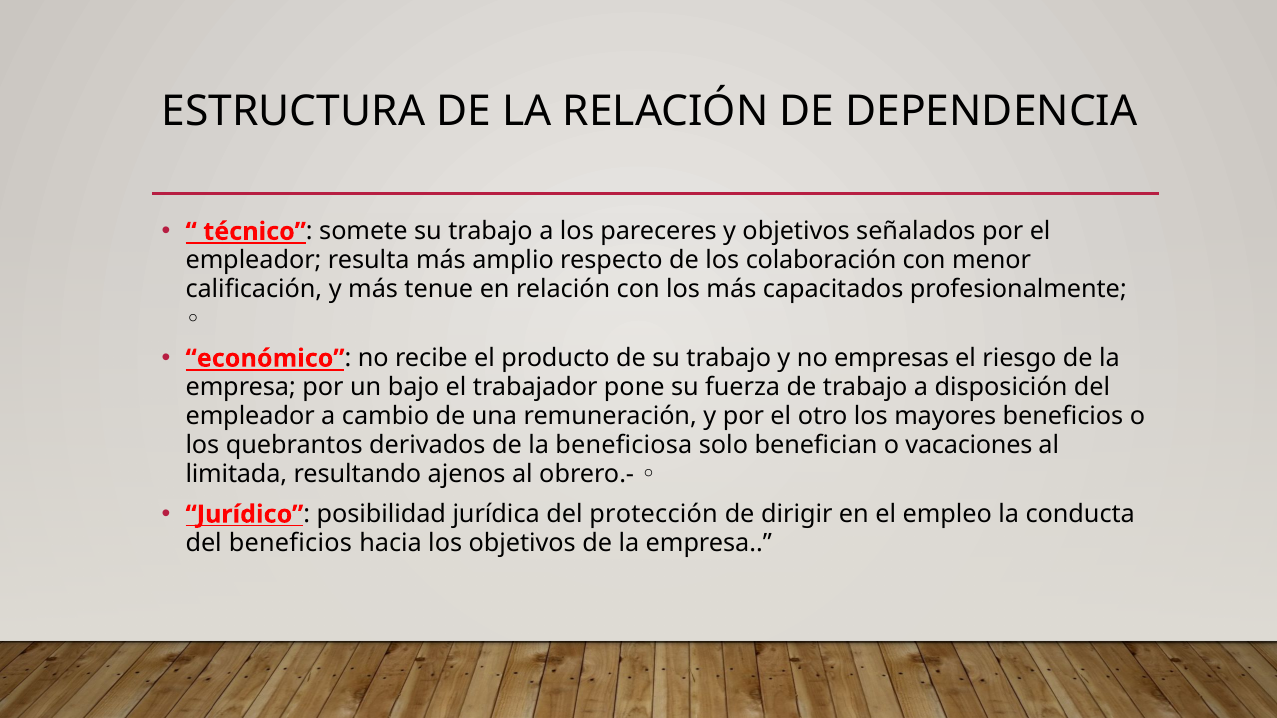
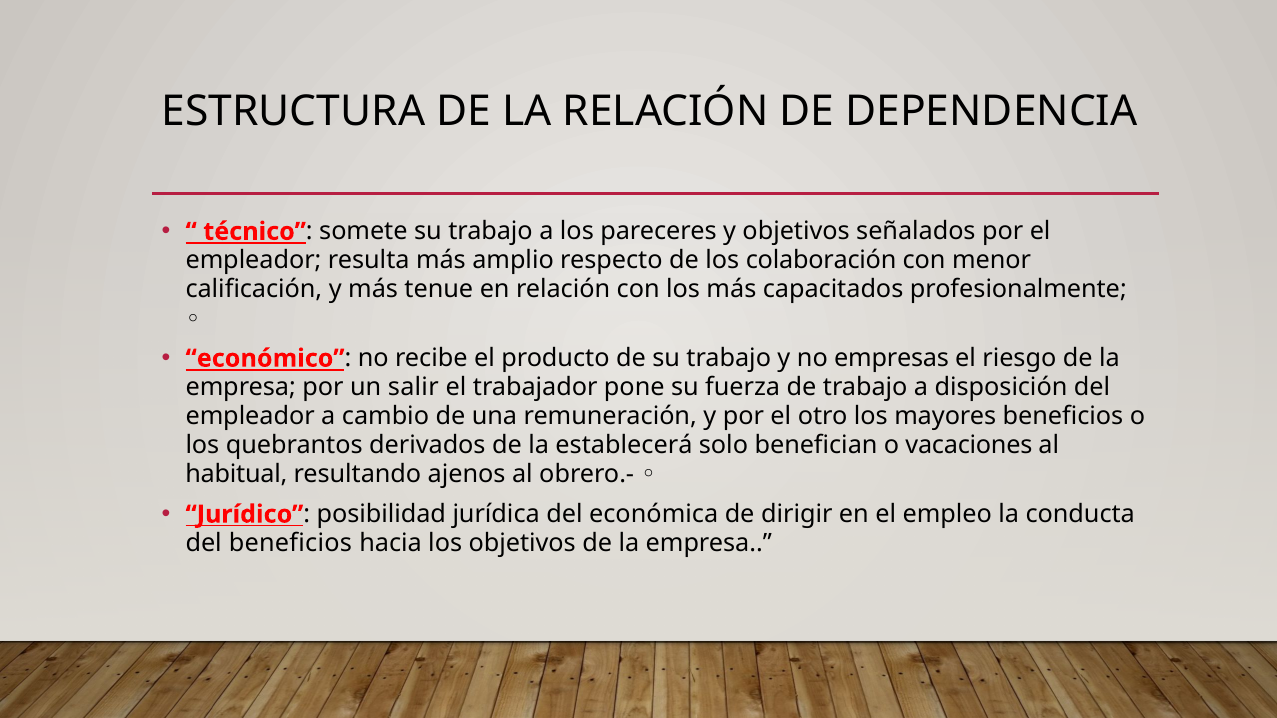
bajo: bajo -> salir (413, 388)
beneficiosa: beneficiosa -> establecerá (624, 446)
limitada: limitada -> habitual (236, 475)
protección: protección -> económica (654, 514)
